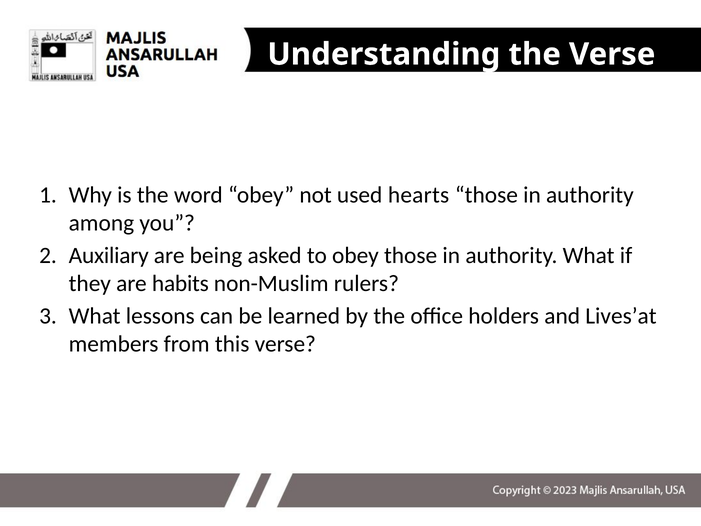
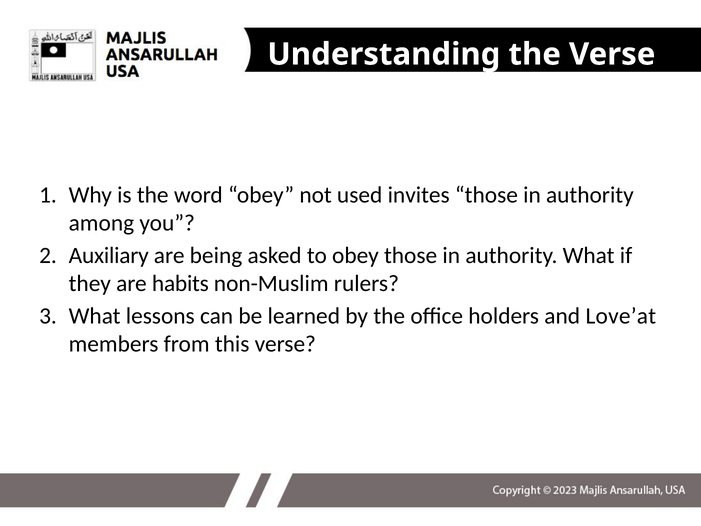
hearts: hearts -> invites (419, 195)
Lives’at: Lives’at -> Love’at (621, 316)
